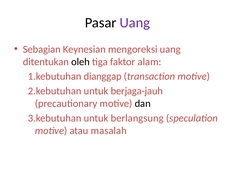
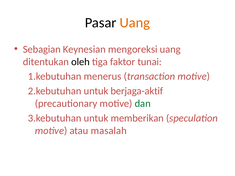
Uang colour: purple -> orange (135, 23)
alam: alam -> tunai (150, 62)
dianggap: dianggap -> menerus (103, 76)
berjaga-jauh: berjaga-jauh -> berjaga-aktif (137, 91)
dan colour: black -> green (143, 104)
berlangsung: berlangsung -> memberikan (137, 118)
